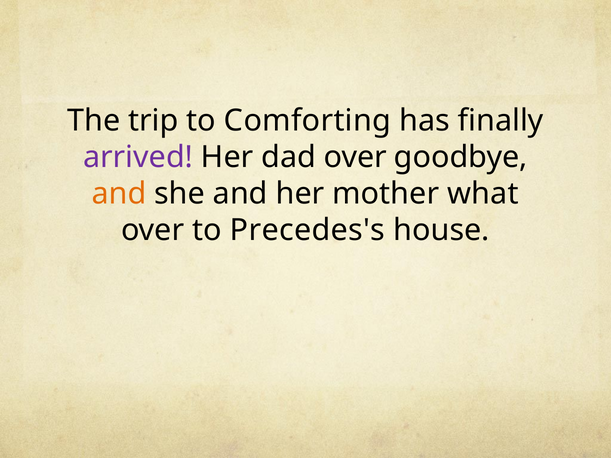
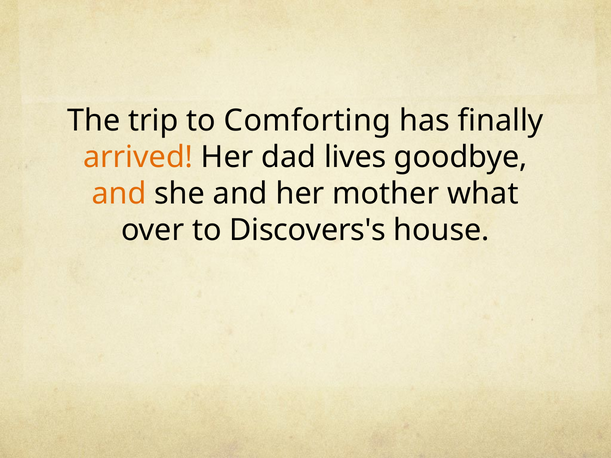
arrived colour: purple -> orange (138, 157)
dad over: over -> lives (355, 157)
Precedes's: Precedes's -> Discovers's (308, 231)
